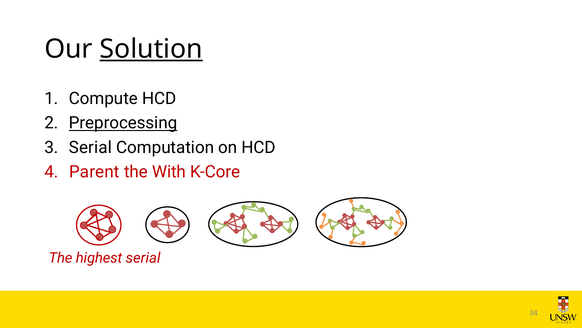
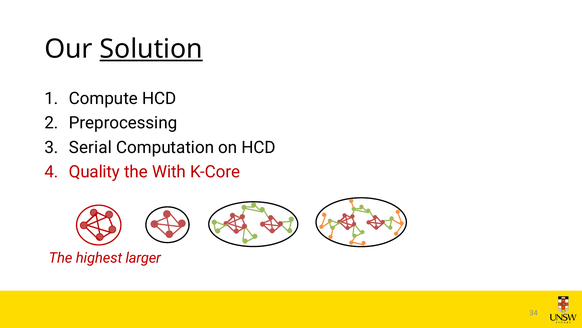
Preprocessing underline: present -> none (123, 123)
Parent: Parent -> Quality (94, 172)
highest serial: serial -> larger (143, 258)
